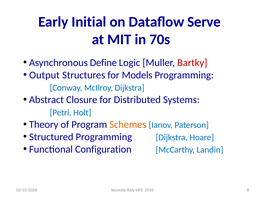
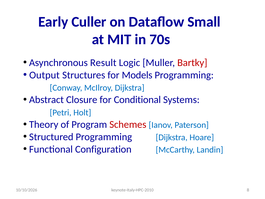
Initial: Initial -> Culler (89, 22)
Serve: Serve -> Small (204, 22)
Define: Define -> Result (103, 63)
Distributed: Distributed -> Conditional (137, 100)
Schemes colour: orange -> red (128, 124)
